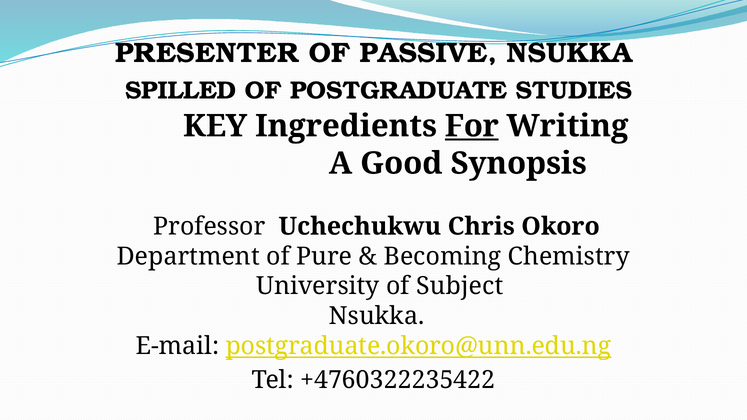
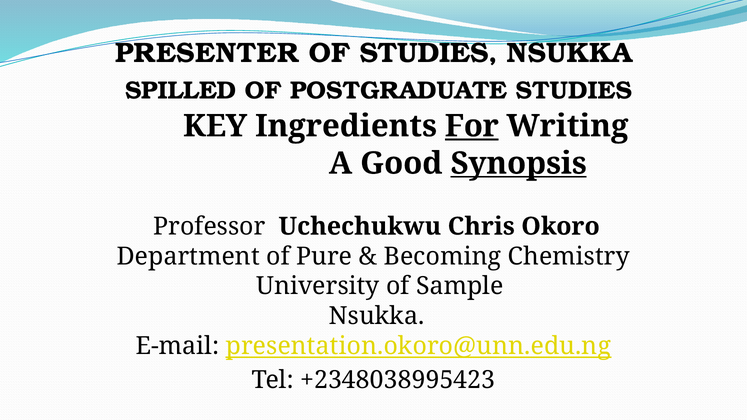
OF PASSIVE: PASSIVE -> STUDIES (429, 53)
Synopsis underline: none -> present (519, 163)
Subject: Subject -> Sample (460, 286)
postgraduate.okoro@unn.edu.ng: postgraduate.okoro@unn.edu.ng -> presentation.okoro@unn.edu.ng (418, 346)
+4760322235422: +4760322235422 -> +2348038995423 (398, 380)
